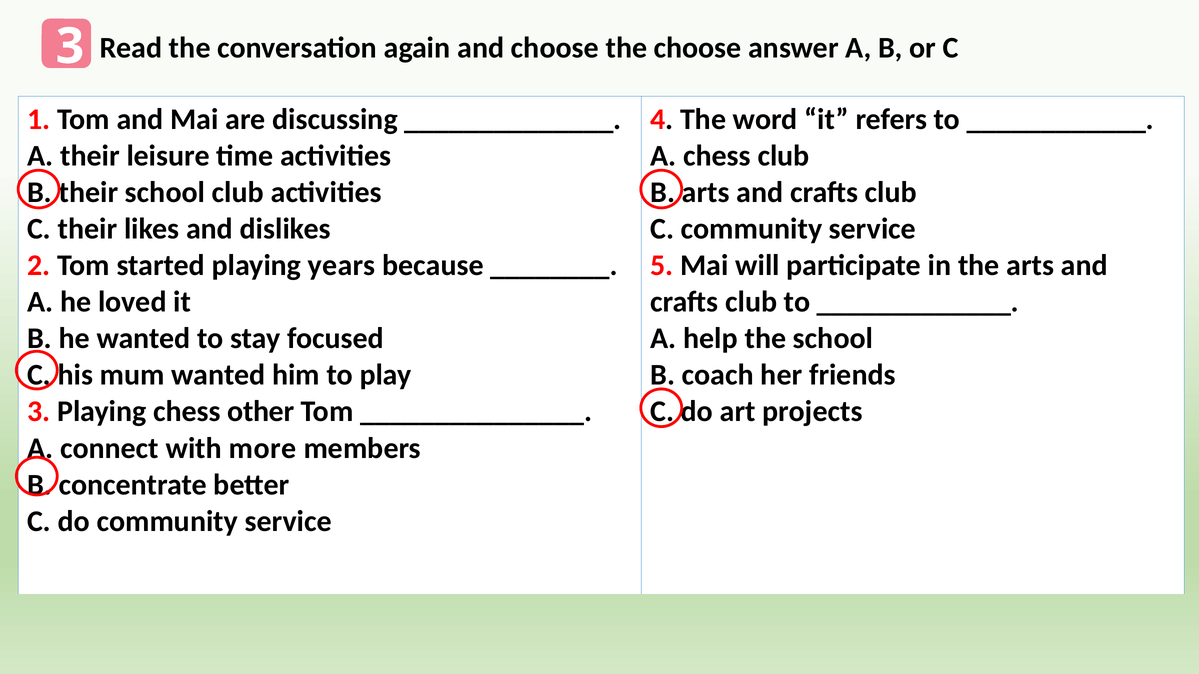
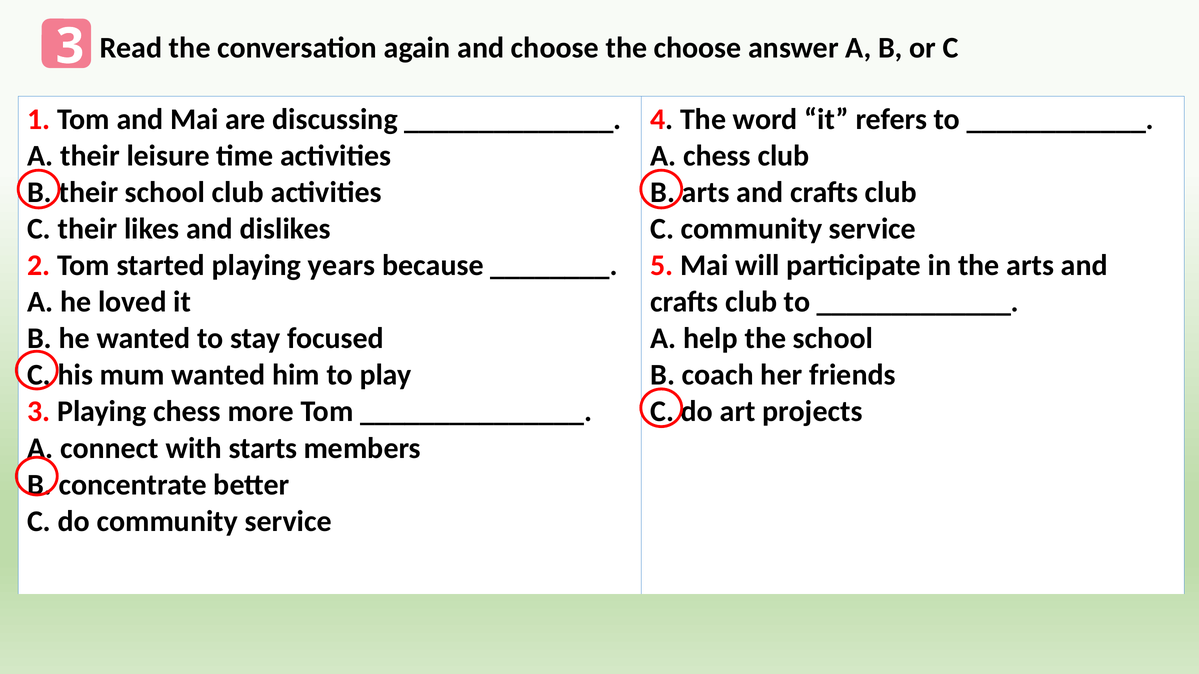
other: other -> more (261, 412)
more: more -> starts (263, 448)
